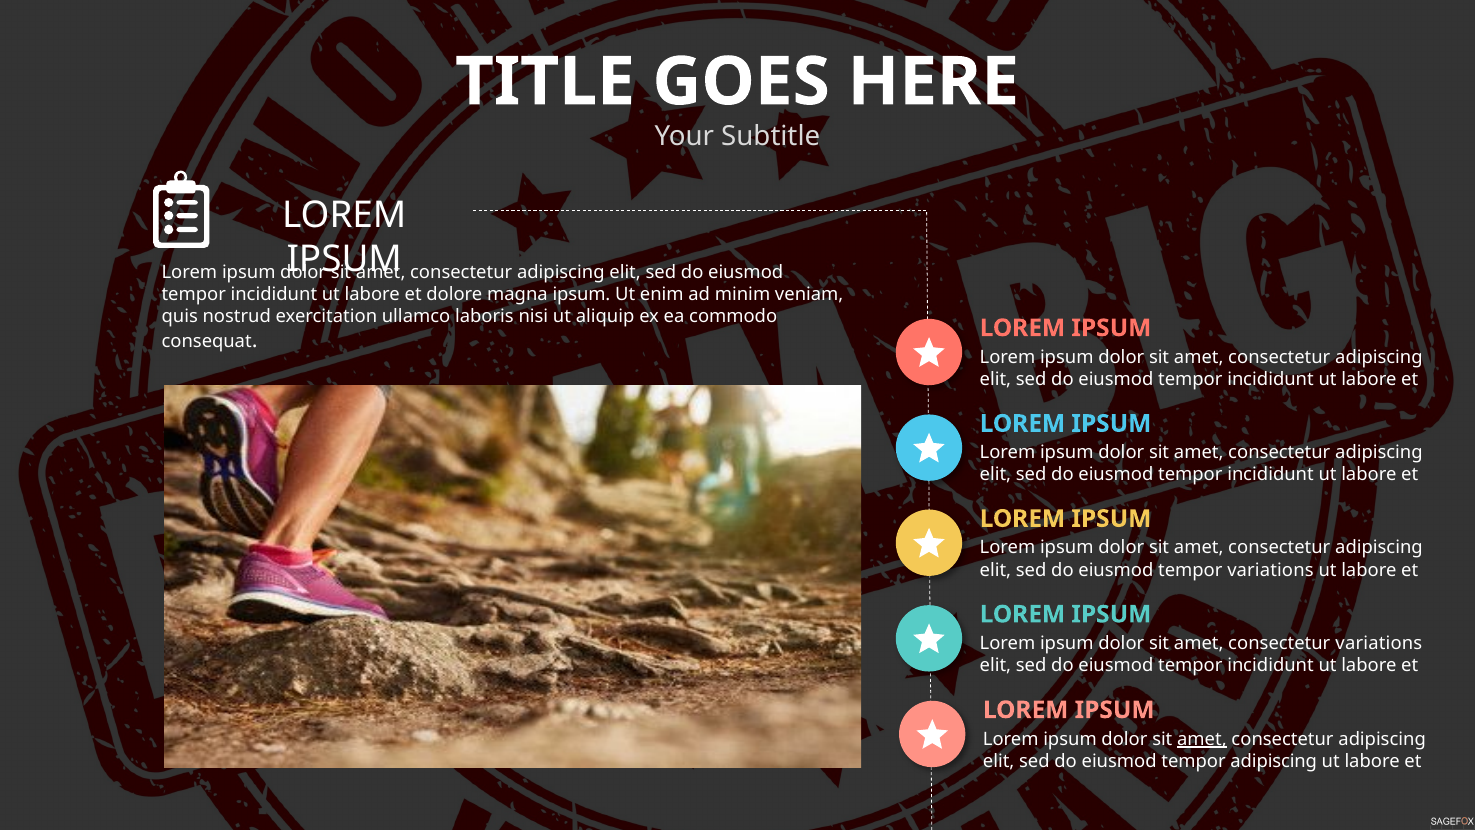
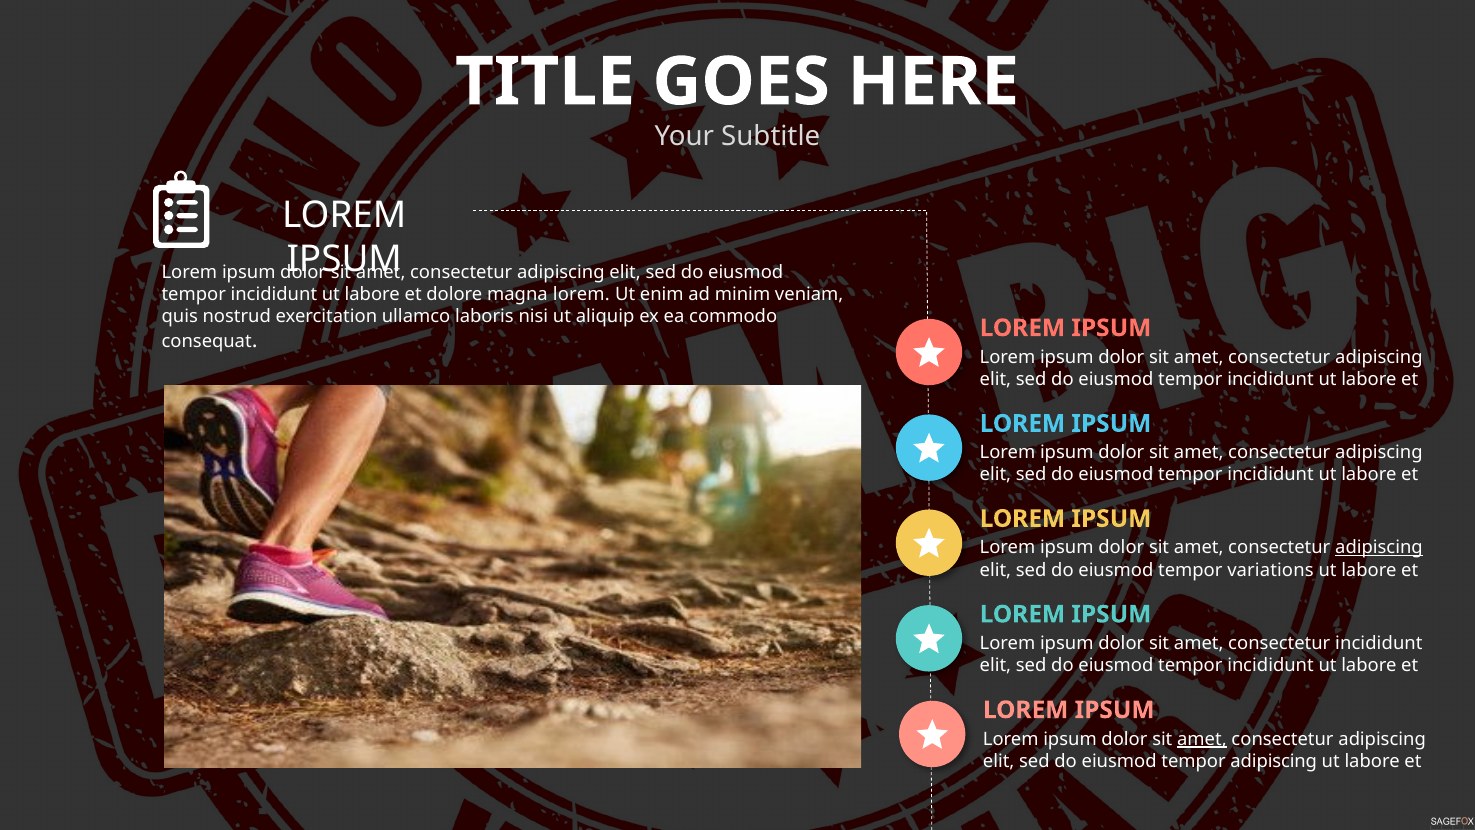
magna ipsum: ipsum -> lorem (581, 294)
adipiscing underline: none -> present (1379, 548)
consectetur variations: variations -> incididunt (1379, 643)
